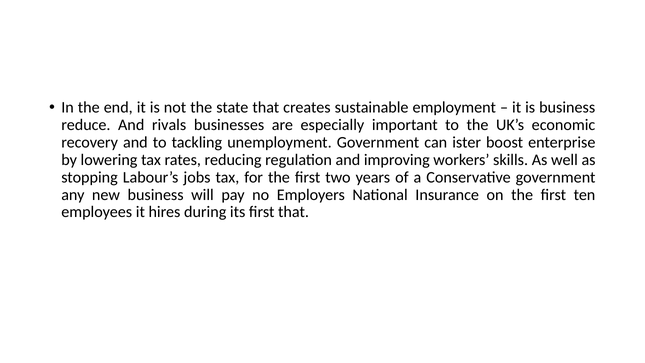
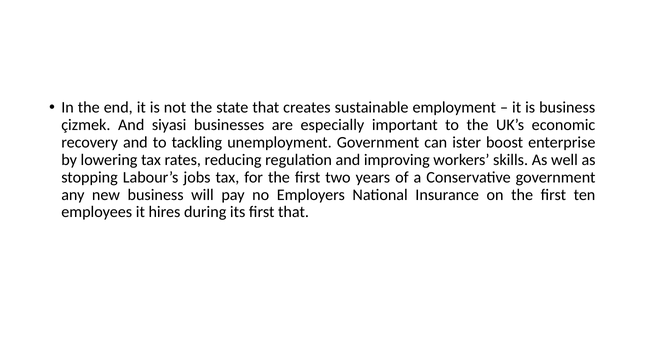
reduce: reduce -> çizmek (86, 125)
rivals: rivals -> siyasi (169, 125)
